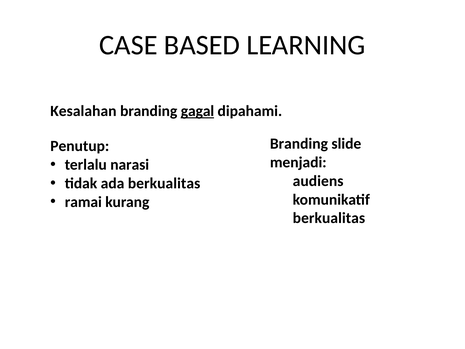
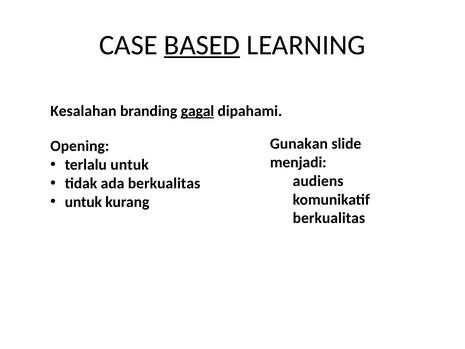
BASED underline: none -> present (202, 45)
Branding: Branding -> Gunakan (299, 144)
Penutup: Penutup -> Opening (80, 146)
terlalu narasi: narasi -> untuk (130, 165)
ramai: ramai -> untuk (83, 202)
